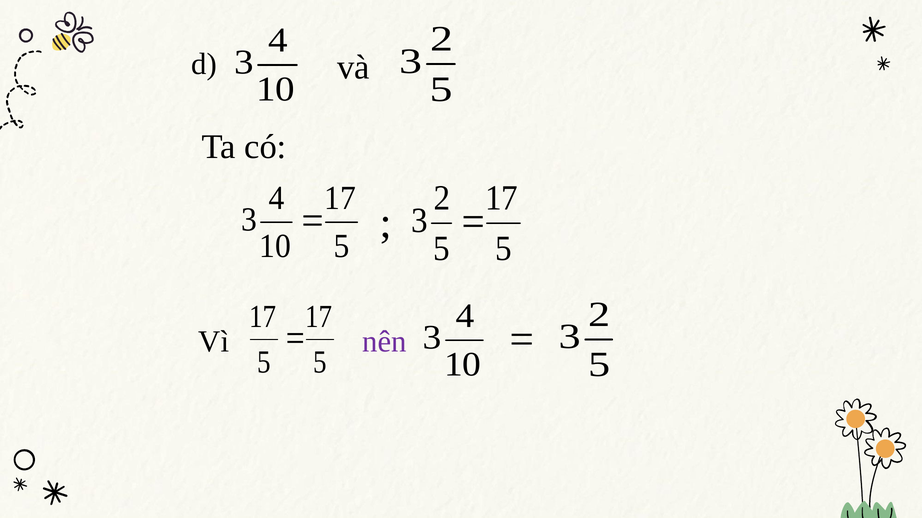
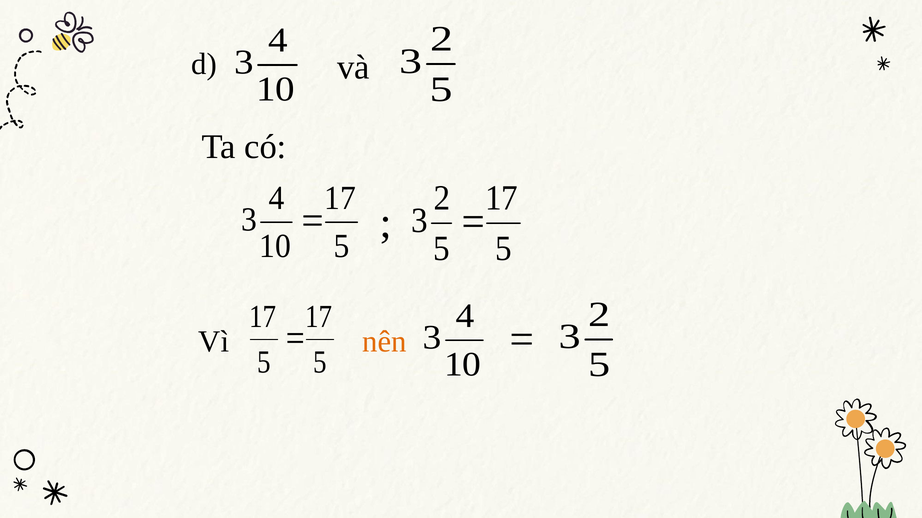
nên colour: purple -> orange (385, 342)
